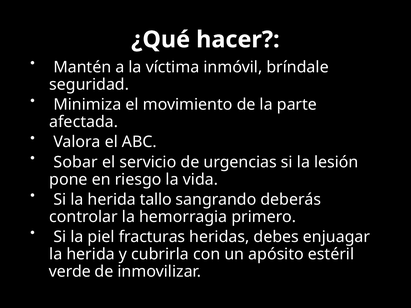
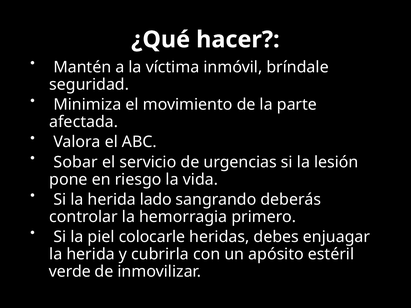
tallo: tallo -> lado (156, 200)
fracturas: fracturas -> colocarle (152, 237)
